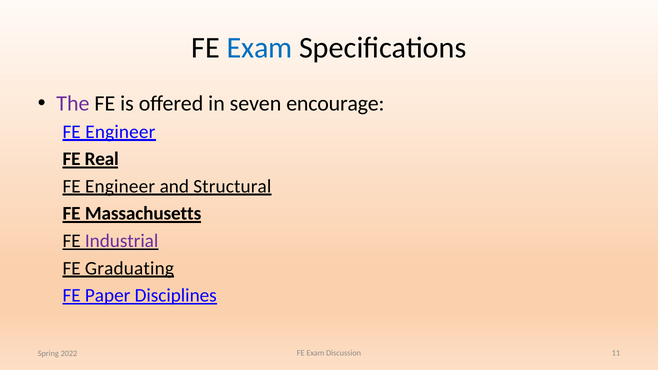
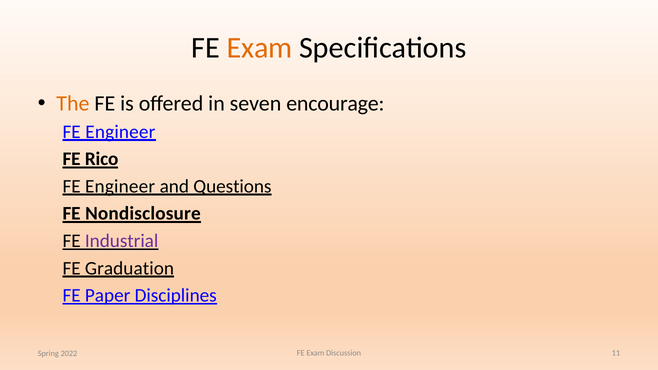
Exam colour: blue -> orange (260, 48)
The colour: purple -> orange (73, 104)
Real: Real -> Rico (102, 159)
Structural: Structural -> Questions (232, 186)
Massachusetts: Massachusetts -> Nondisclosure (143, 214)
Graduating: Graduating -> Graduation (130, 268)
